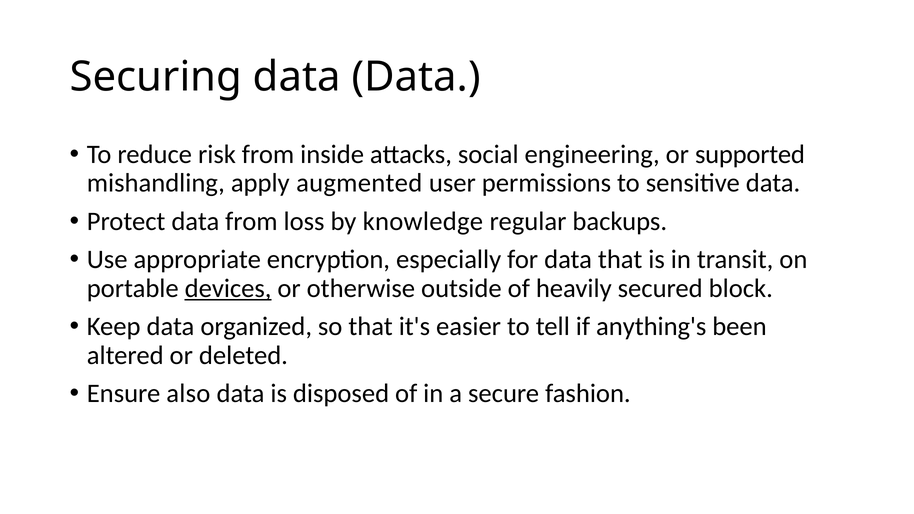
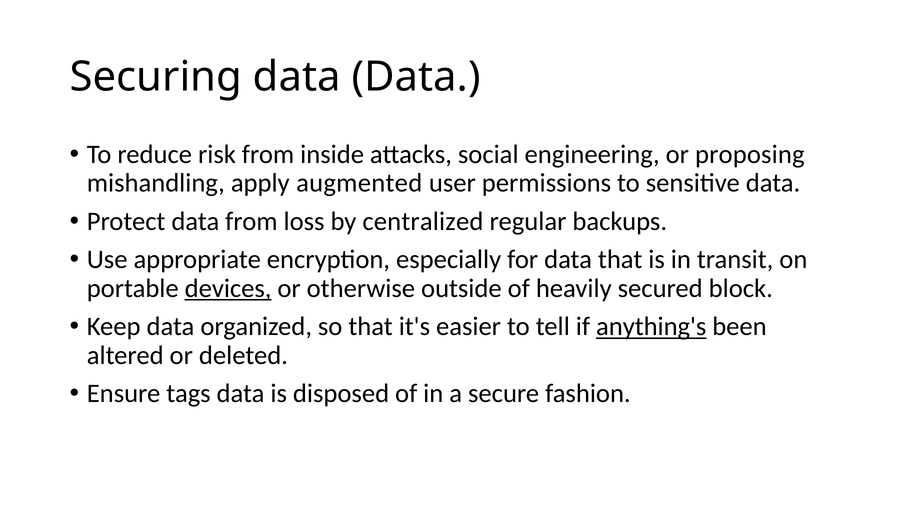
supported: supported -> proposing (750, 154)
knowledge: knowledge -> centralized (423, 221)
anything's underline: none -> present (651, 327)
also: also -> tags (188, 394)
